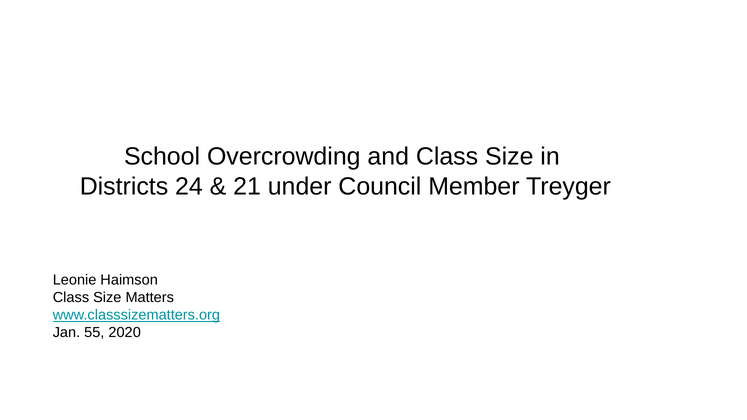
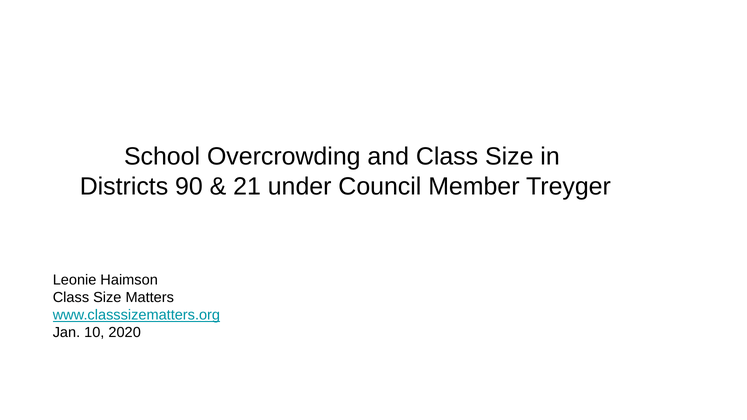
24: 24 -> 90 (189, 187)
55: 55 -> 10 (94, 333)
